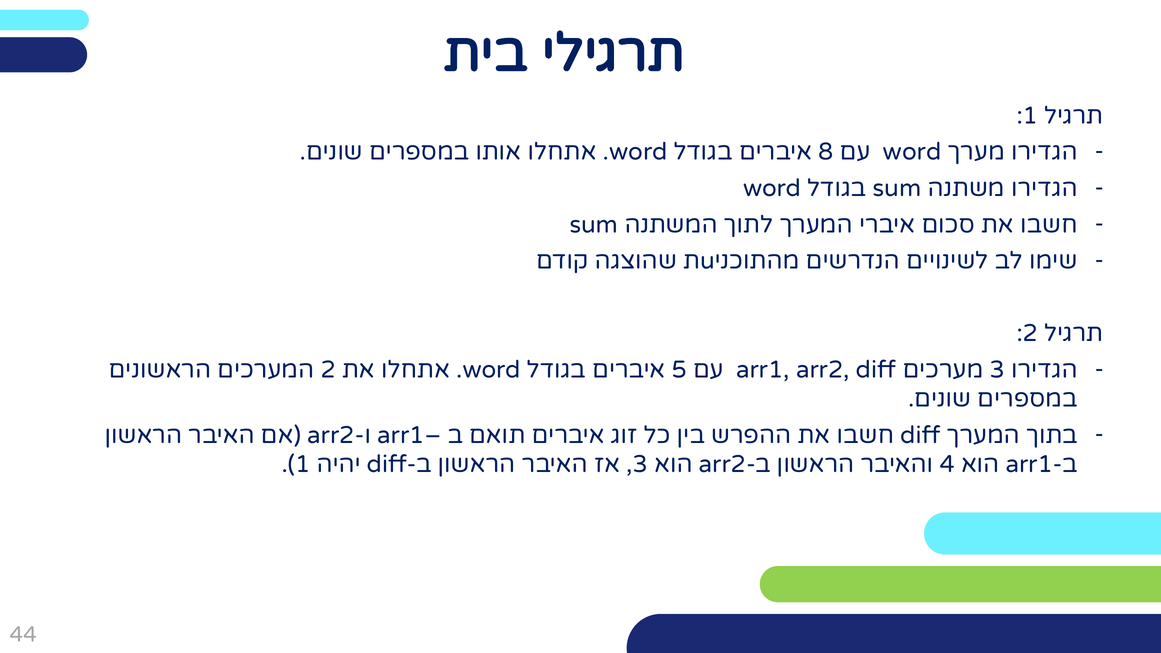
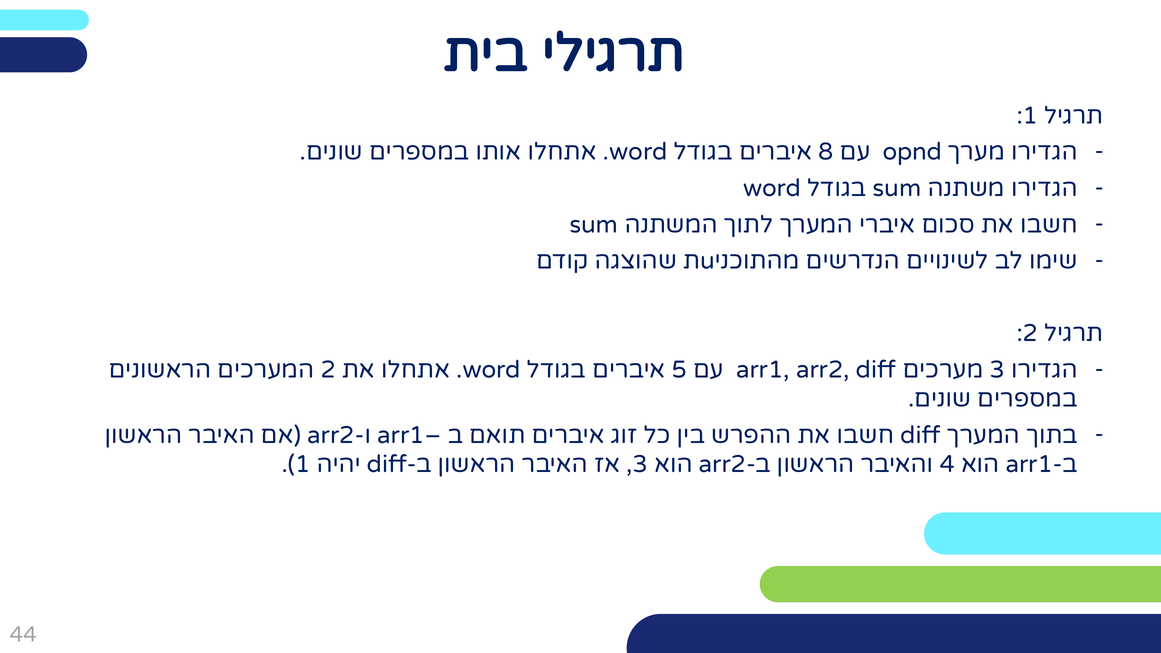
word: word -> opnd (912, 152)
